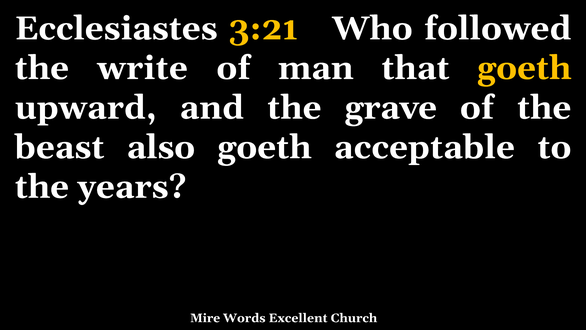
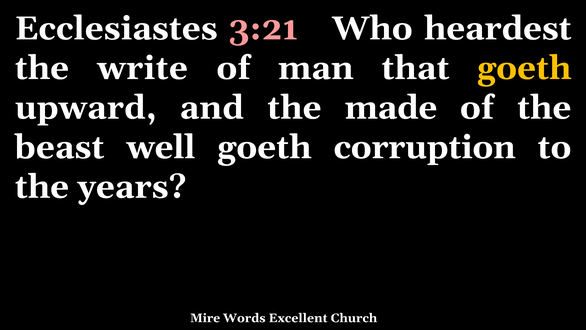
3:21 colour: yellow -> pink (264, 28)
followed: followed -> heardest (498, 28)
grave: grave -> made (391, 108)
also: also -> well (161, 147)
acceptable: acceptable -> corruption (425, 147)
